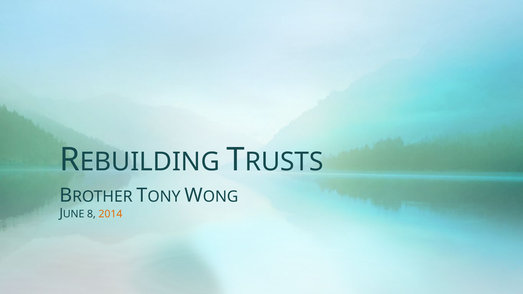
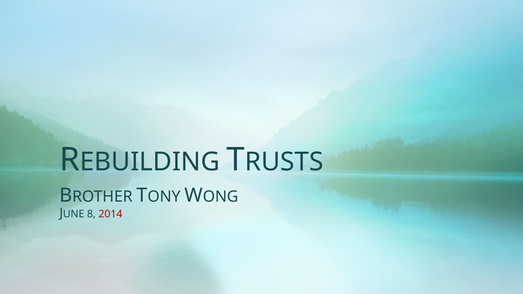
2014 colour: orange -> red (110, 214)
